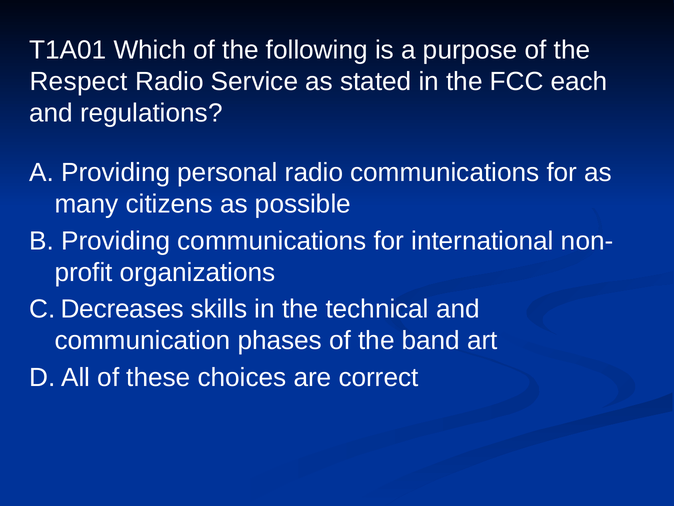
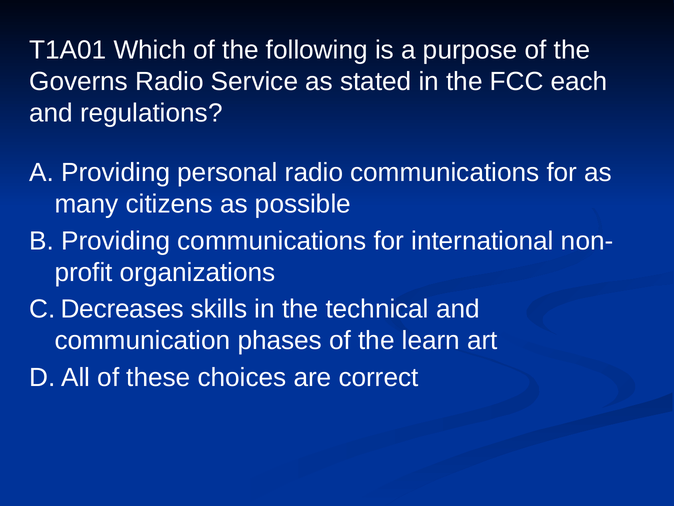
Respect: Respect -> Governs (79, 82)
band: band -> learn (431, 340)
